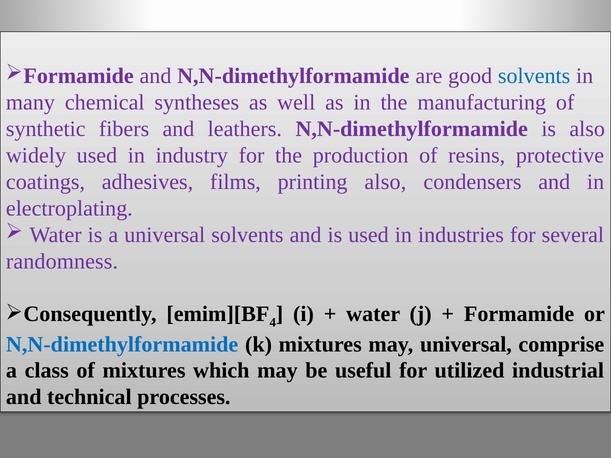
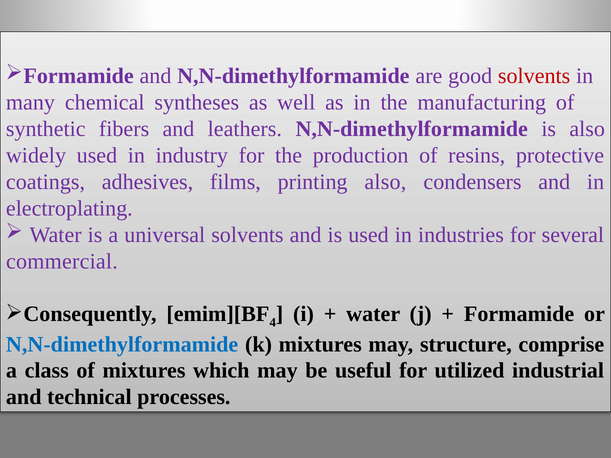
solvents colour: blue -> red (534, 76)
randomness: randomness -> commercial (62, 261)
may universal: universal -> structure (466, 344)
